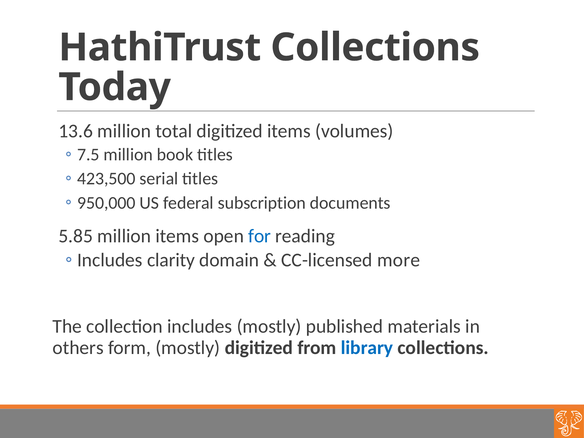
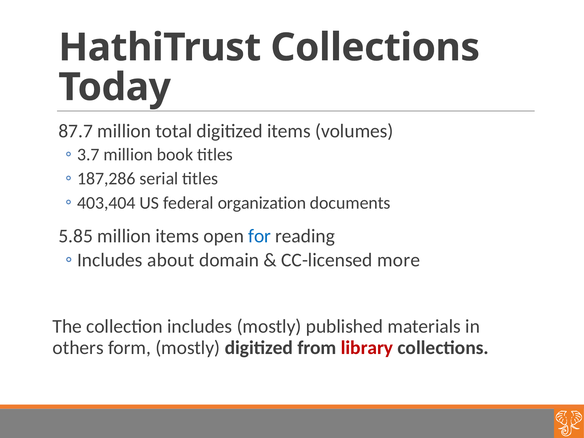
13.6: 13.6 -> 87.7 (76, 131)
7.5: 7.5 -> 3.7 (88, 155)
423,500: 423,500 -> 187,286 (106, 179)
950,000: 950,000 -> 403,404 (106, 203)
subscription: subscription -> organization (262, 203)
clarity: clarity -> about (171, 260)
library colour: blue -> red (367, 348)
